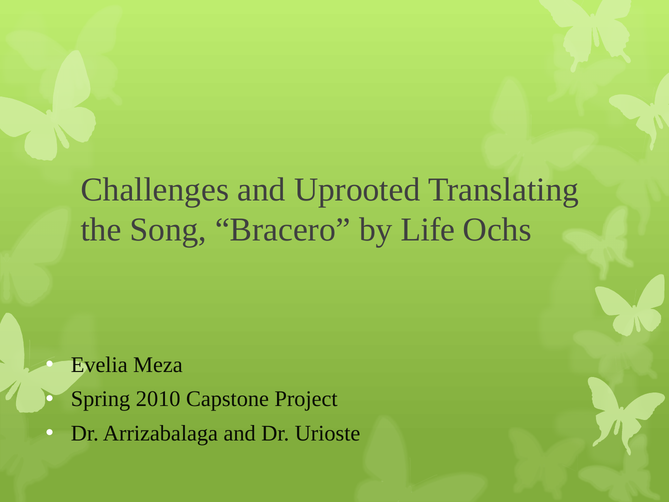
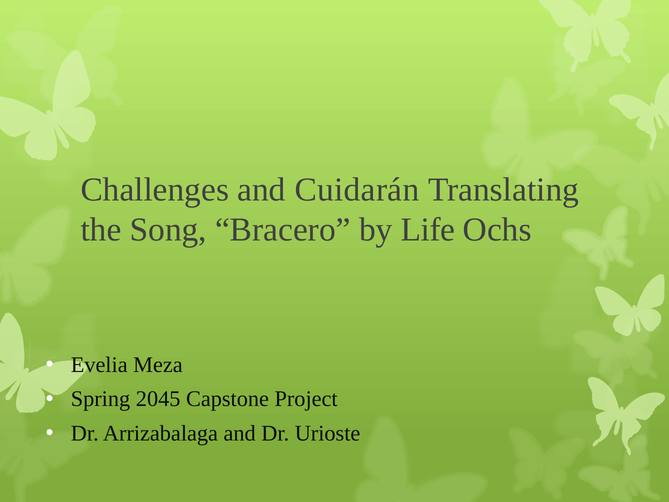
Uprooted: Uprooted -> Cuidarán (357, 190)
2010: 2010 -> 2045 (158, 399)
